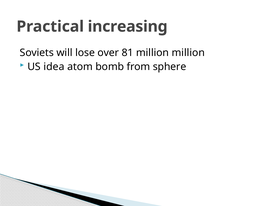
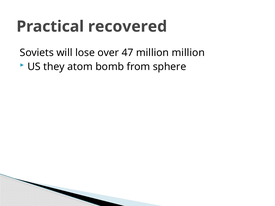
increasing: increasing -> recovered (128, 27)
81: 81 -> 47 (128, 53)
idea: idea -> they (54, 67)
